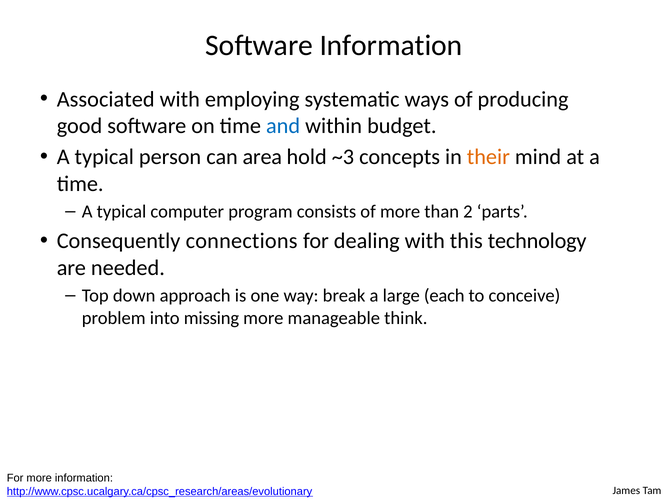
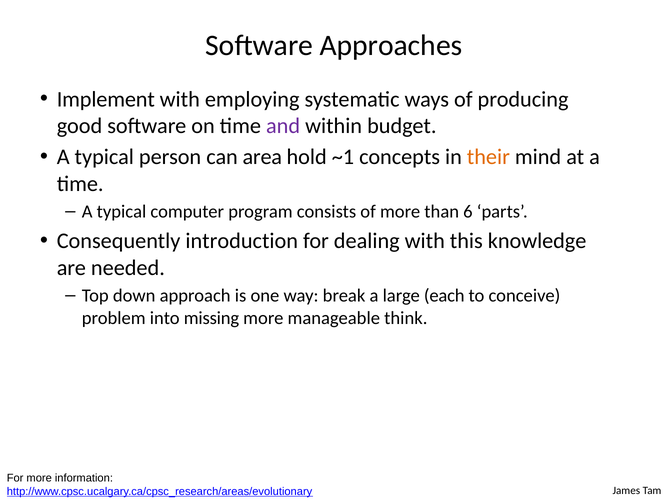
Software Information: Information -> Approaches (391, 45)
Associated: Associated -> Implement (106, 99)
and colour: blue -> purple (283, 126)
~3: ~3 -> ~1 (343, 157)
2: 2 -> 6 (468, 212)
connections: connections -> introduction (242, 241)
technology: technology -> knowledge (537, 241)
